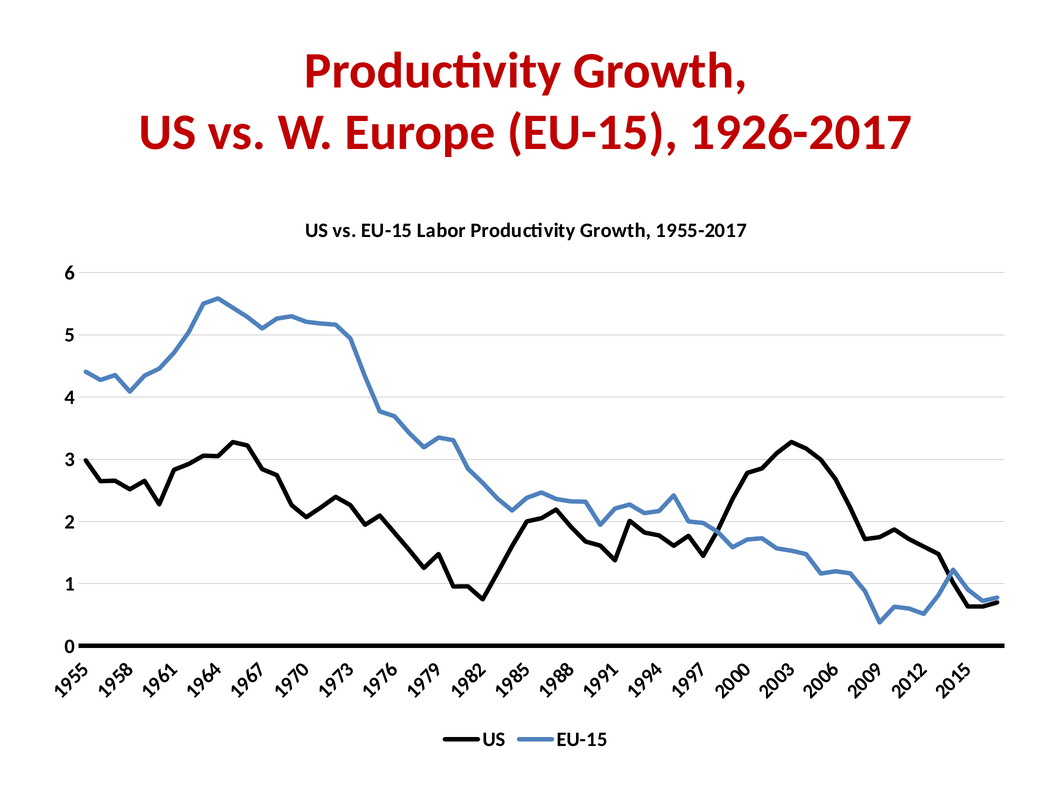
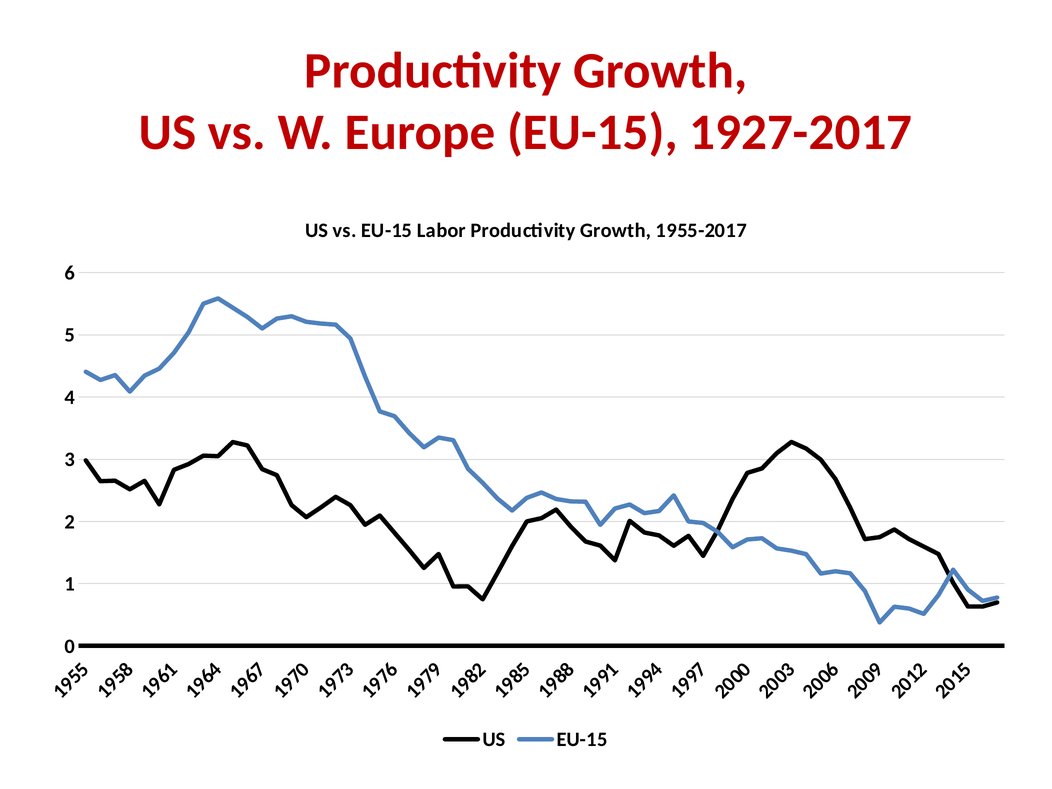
1926-2017: 1926-2017 -> 1927-2017 (801, 132)
